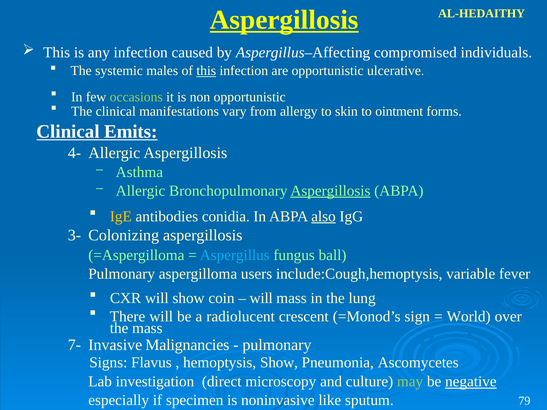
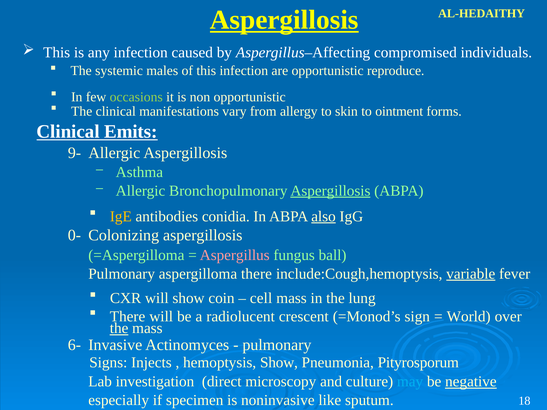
this underline: present -> none (206, 71)
ulcerative: ulcerative -> reproduce (396, 71)
4-: 4- -> 9- (74, 153)
3-: 3- -> 0- (74, 235)
Aspergillus colour: light blue -> pink (235, 255)
aspergilloma users: users -> there (256, 274)
variable underline: none -> present (471, 274)
will: will -> cell (261, 298)
the underline: none -> present (119, 328)
7-: 7- -> 6- (74, 345)
Malignancies: Malignancies -> Actinomyces (187, 345)
Flavus: Flavus -> Injects (151, 363)
Ascomycetes: Ascomycetes -> Pityrosporum (418, 363)
may colour: light green -> light blue (410, 382)
79: 79 -> 18 (524, 401)
